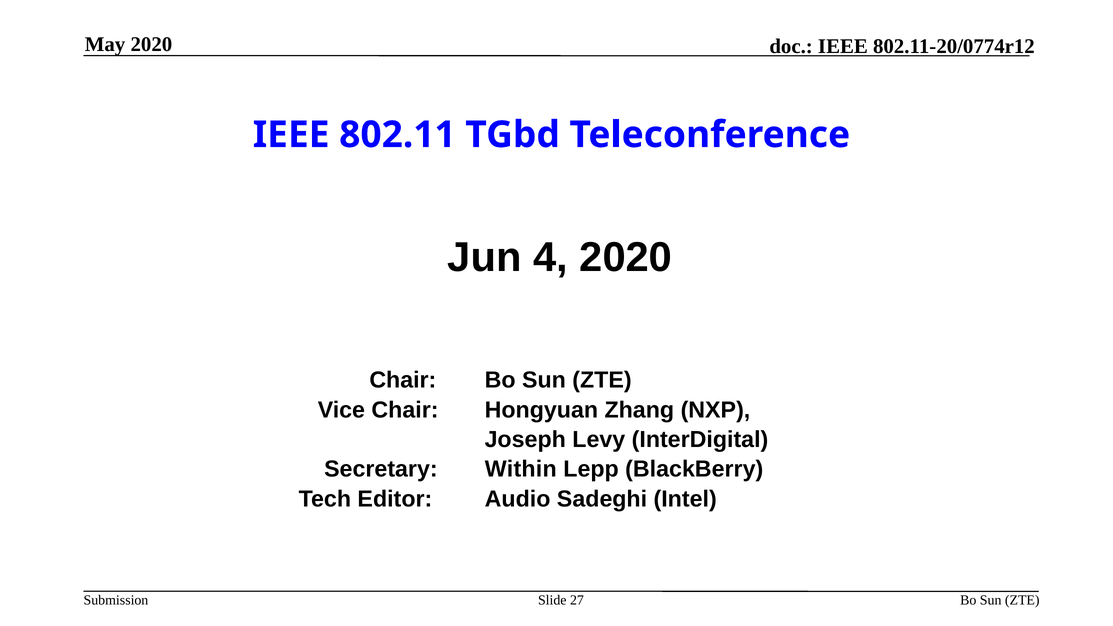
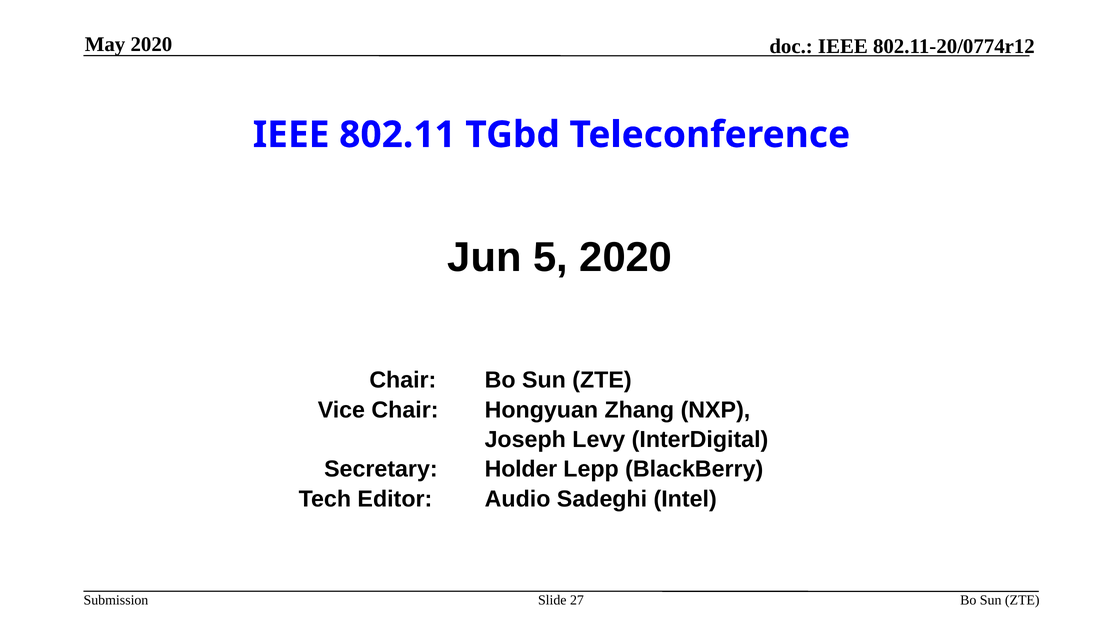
4: 4 -> 5 (551, 257)
Within: Within -> Holder (521, 469)
